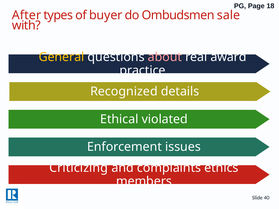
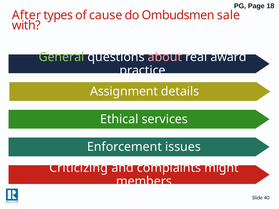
buyer: buyer -> cause (106, 15)
General colour: yellow -> light green (61, 57)
Recognized: Recognized -> Assignment (124, 92)
violated: violated -> services (165, 119)
ethics: ethics -> might (221, 168)
